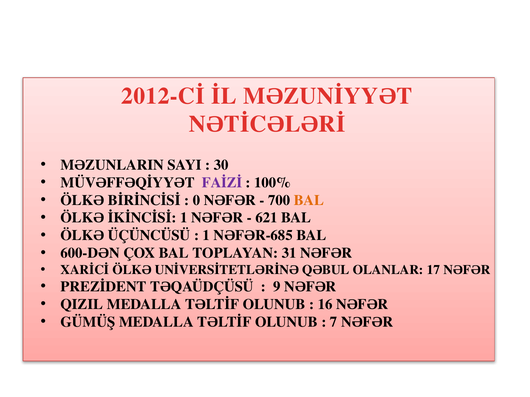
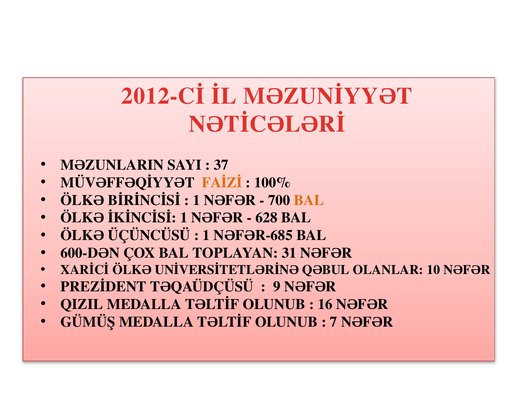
30: 30 -> 37 (221, 165)
FAİZİ colour: purple -> orange (222, 183)
0: 0 -> 1 (196, 200)
621: 621 -> 628 (267, 218)
7: 7 -> 0 (437, 270)
